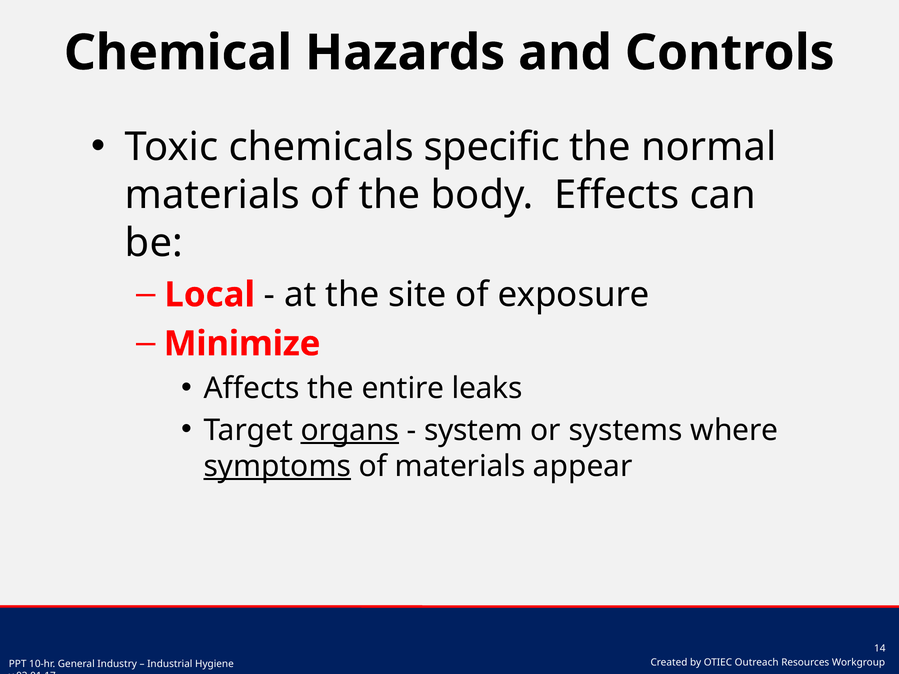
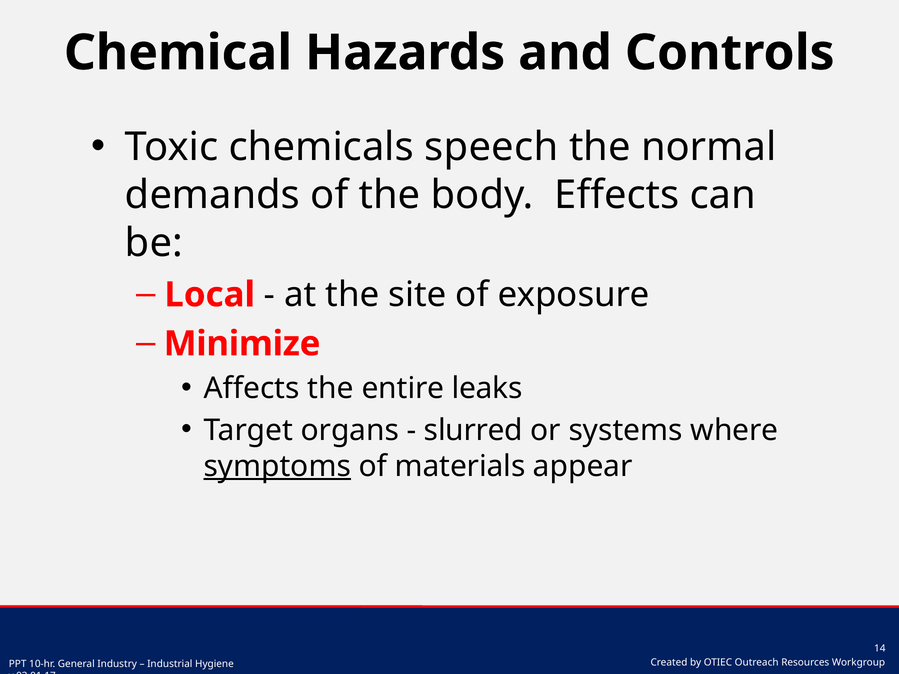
specific: specific -> speech (491, 147)
materials: materials -> demands (212, 195)
organs underline: present -> none (350, 430)
system: system -> slurred (473, 430)
